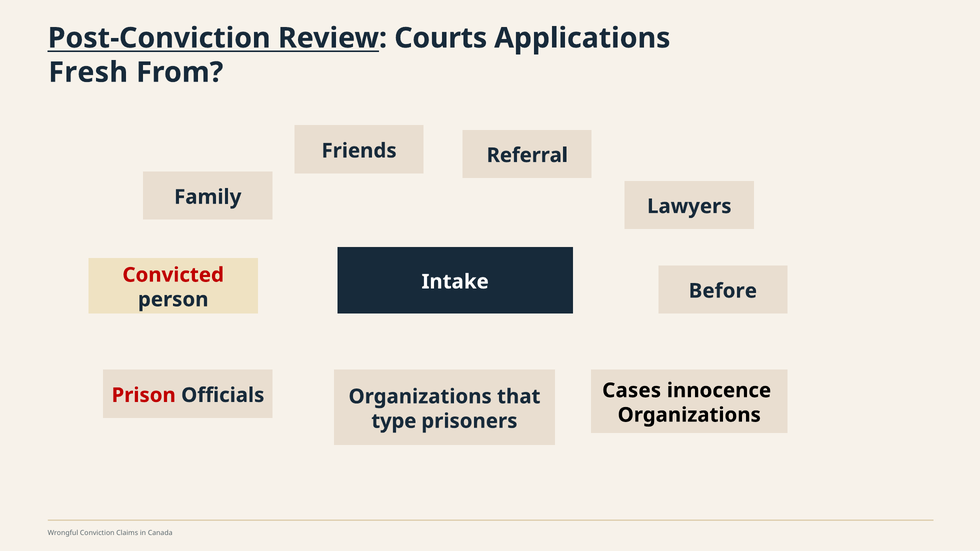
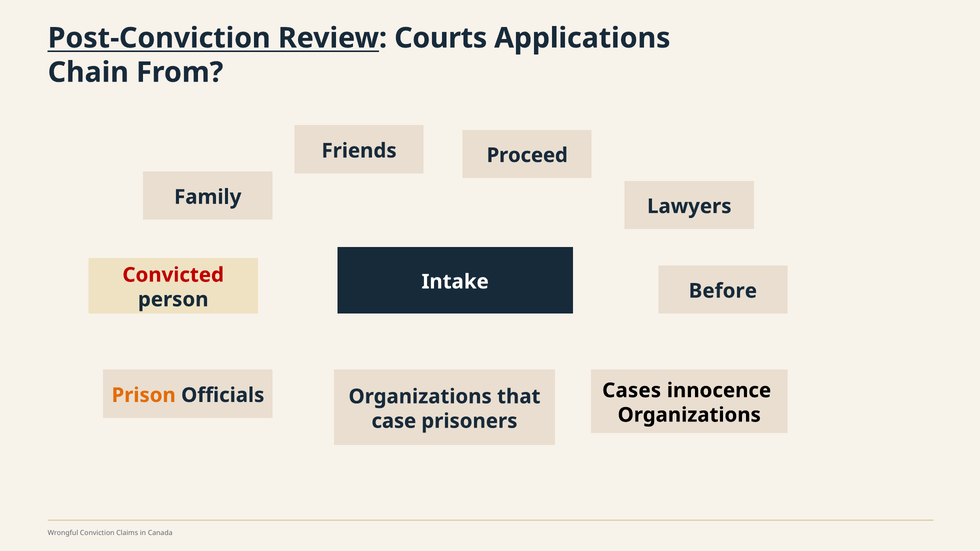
Fresh: Fresh -> Chain (88, 72)
Referral: Referral -> Proceed (527, 155)
Prison colour: red -> orange (144, 395)
type: type -> case (394, 421)
